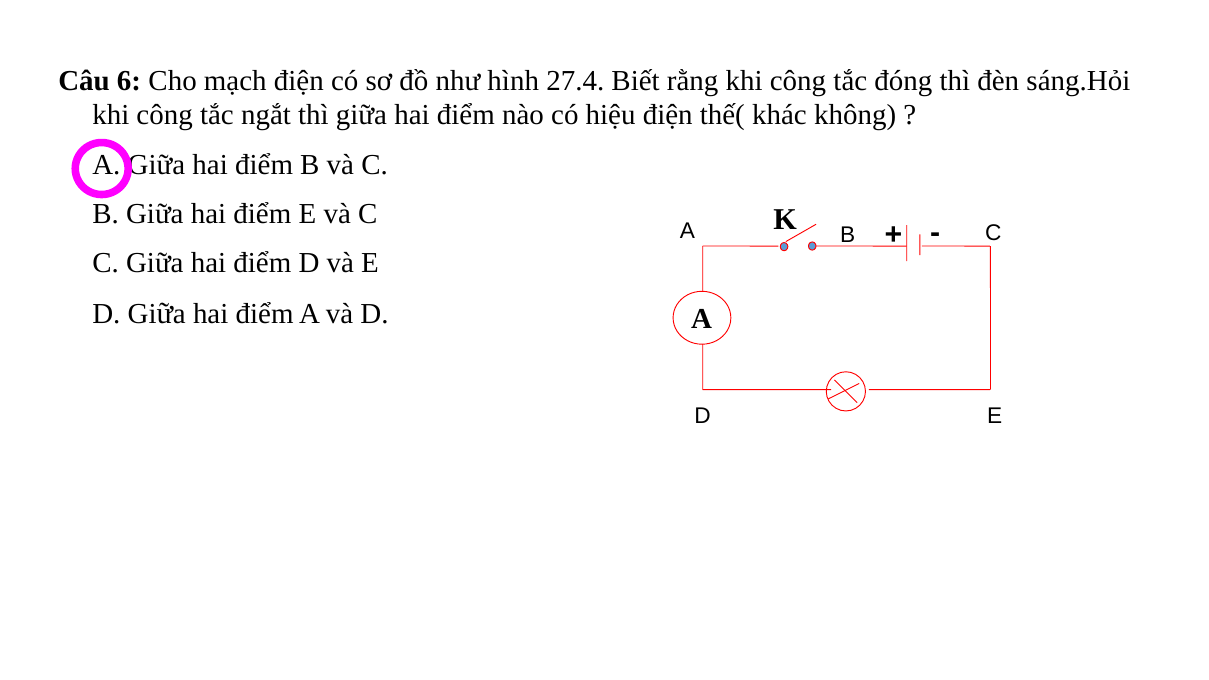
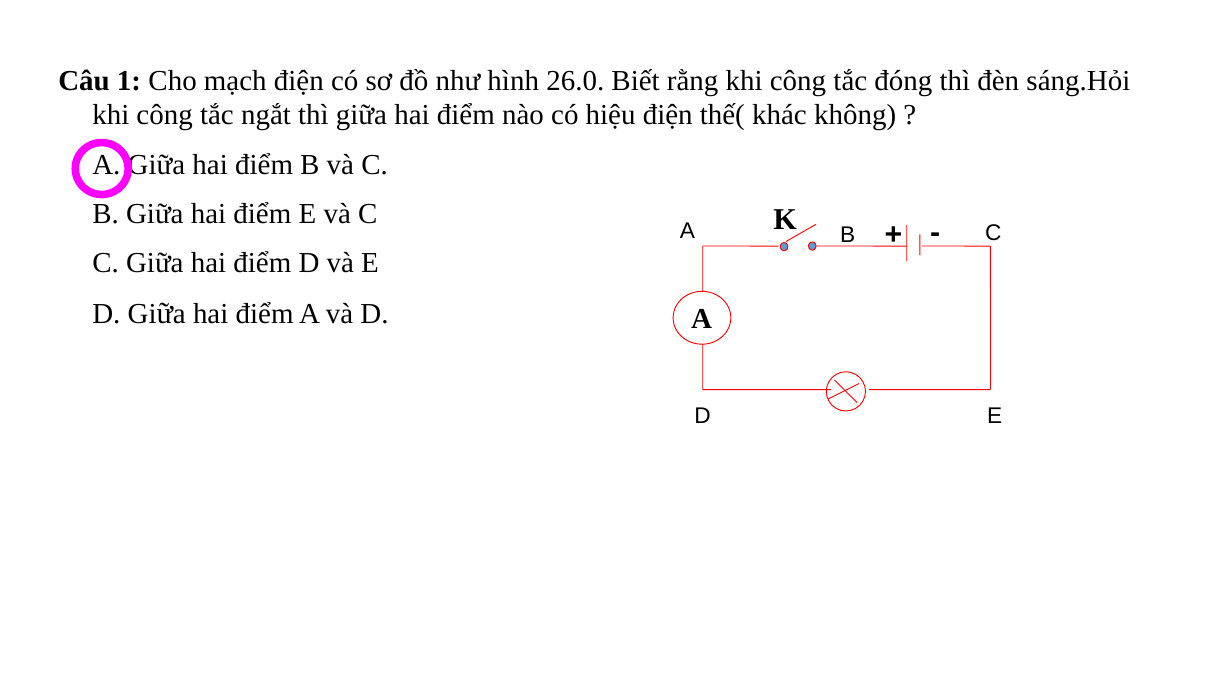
6: 6 -> 1 (129, 81)
27.4: 27.4 -> 26.0 (575, 81)
